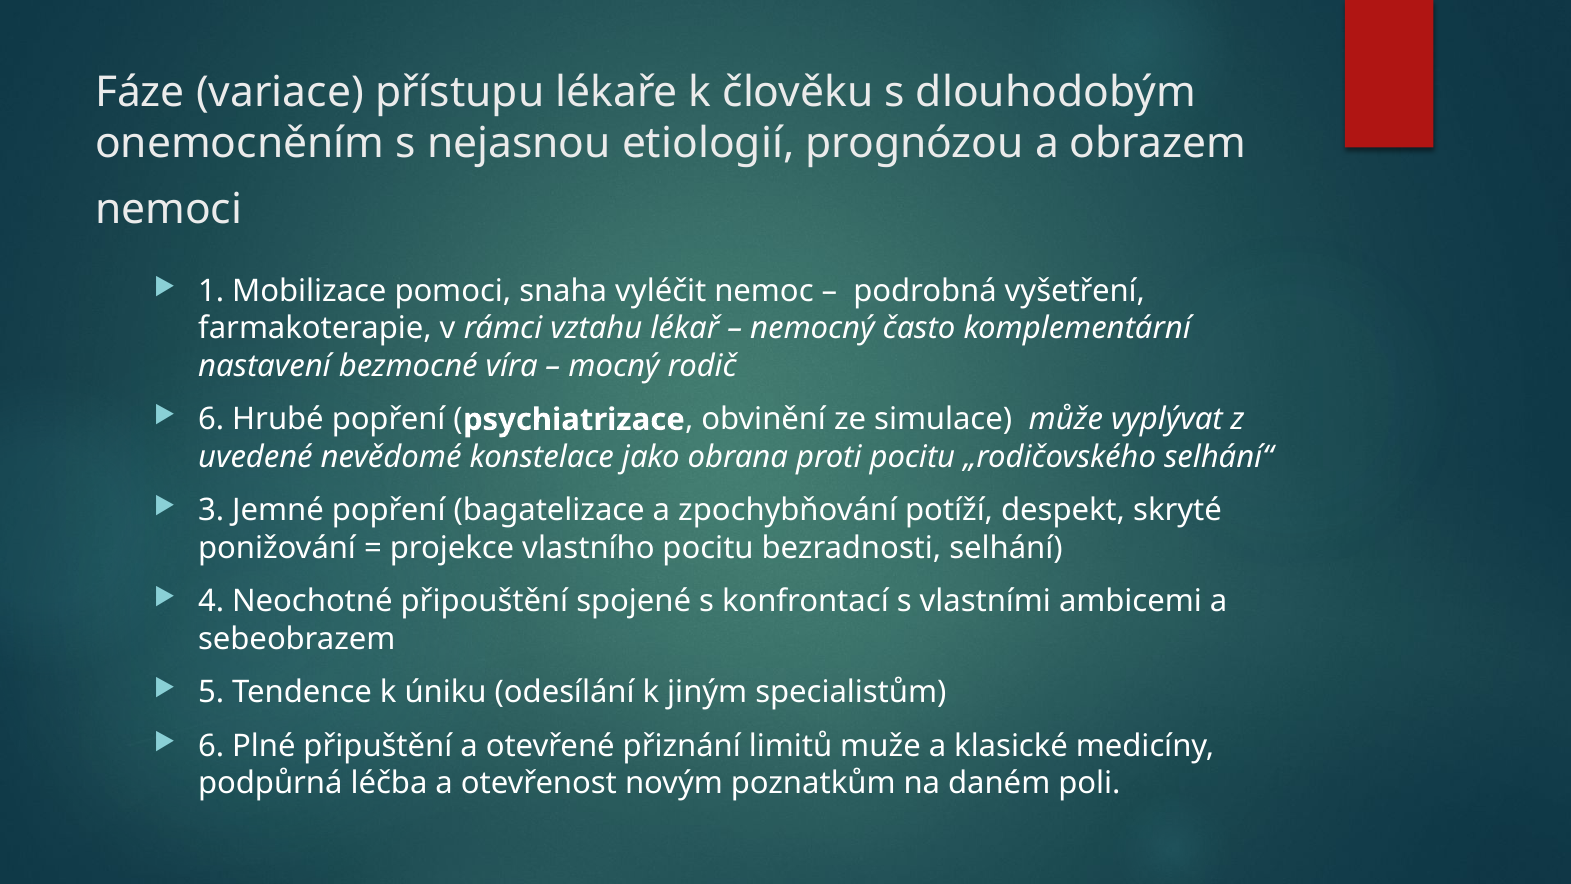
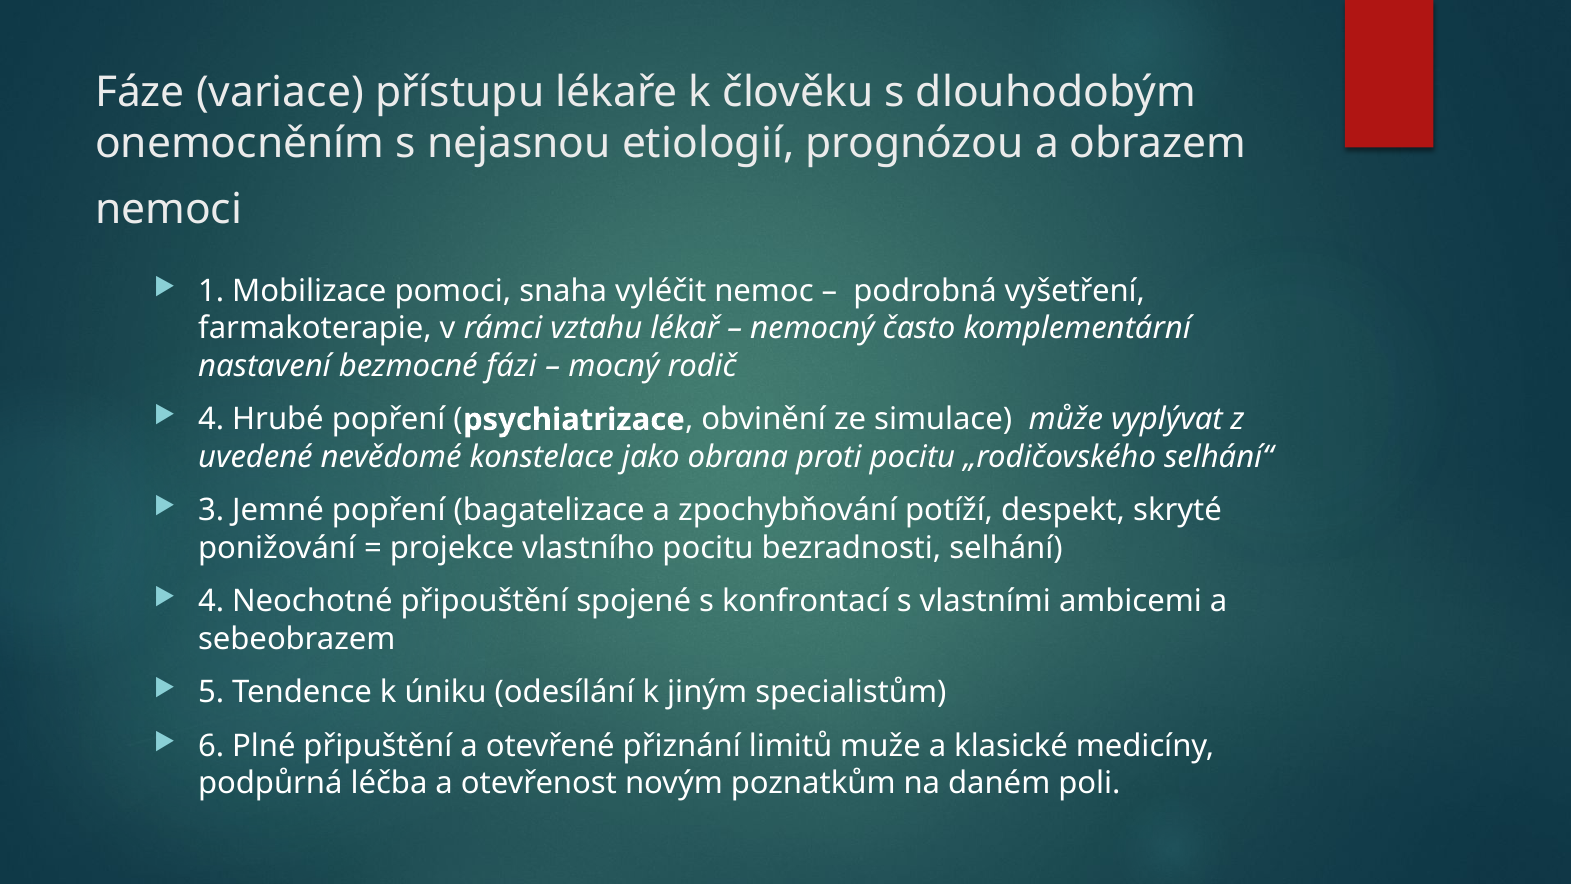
víra: víra -> fázi (511, 366)
6: 6 -> 4 (211, 420)
